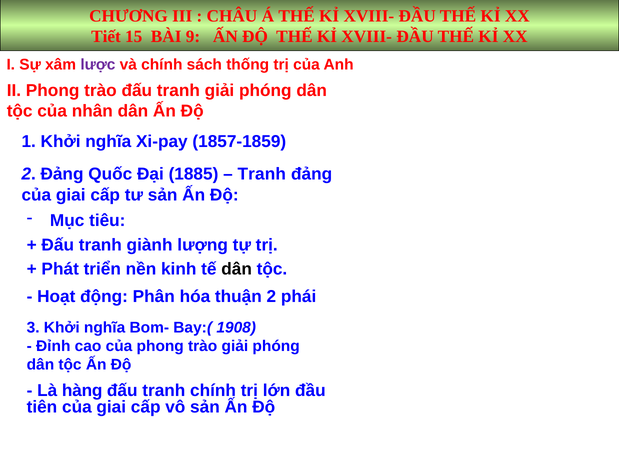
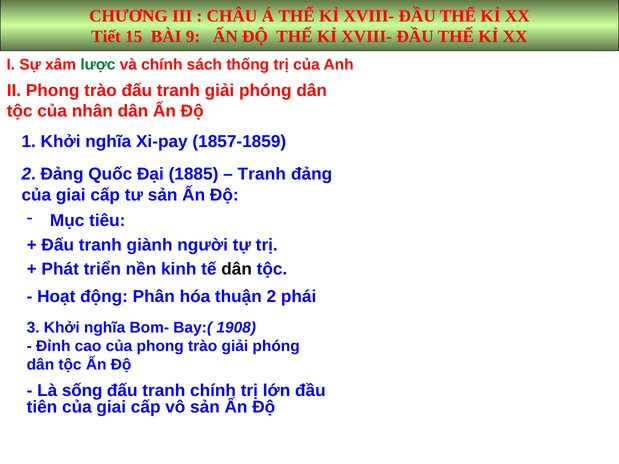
lược colour: purple -> green (98, 64)
lượng: lượng -> người (203, 245)
hàng: hàng -> sống (82, 391)
